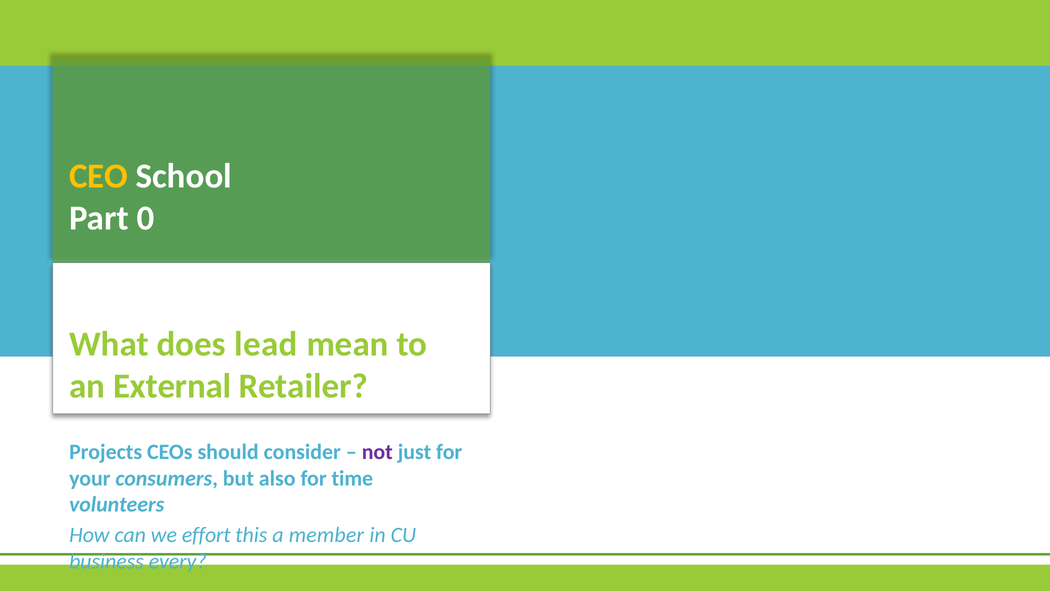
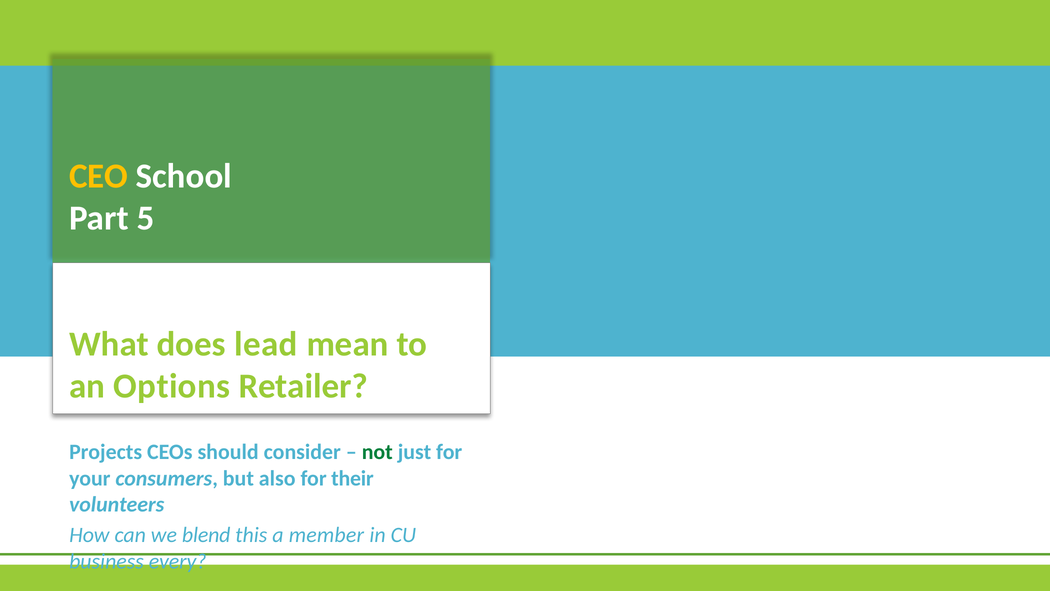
0: 0 -> 5 (146, 218)
External: External -> Options (172, 386)
not colour: purple -> green (377, 452)
time: time -> their (352, 478)
effort: effort -> blend (206, 535)
